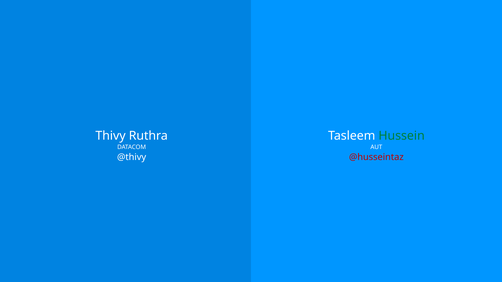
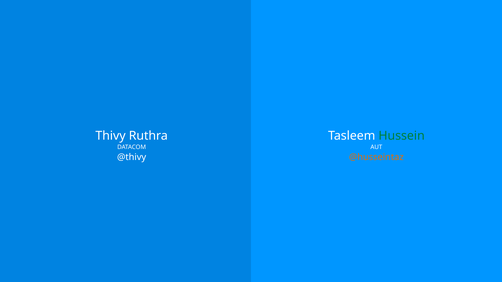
@husseintaz colour: red -> orange (376, 157)
